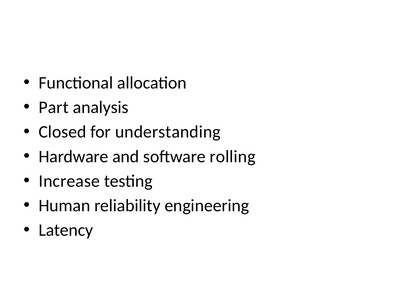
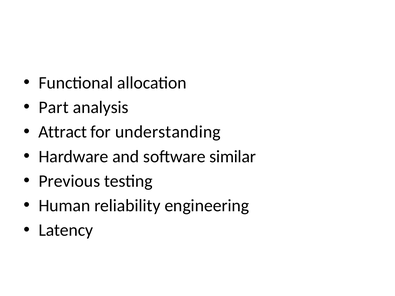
Closed: Closed -> Attract (63, 132)
rolling: rolling -> similar (233, 157)
Increase: Increase -> Previous (69, 181)
